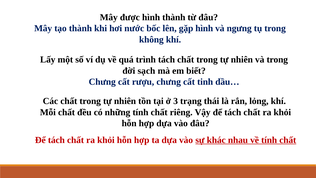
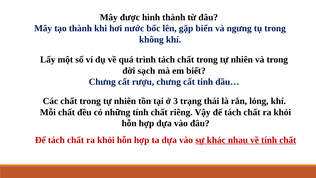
gặp hình: hình -> biển (204, 28)
